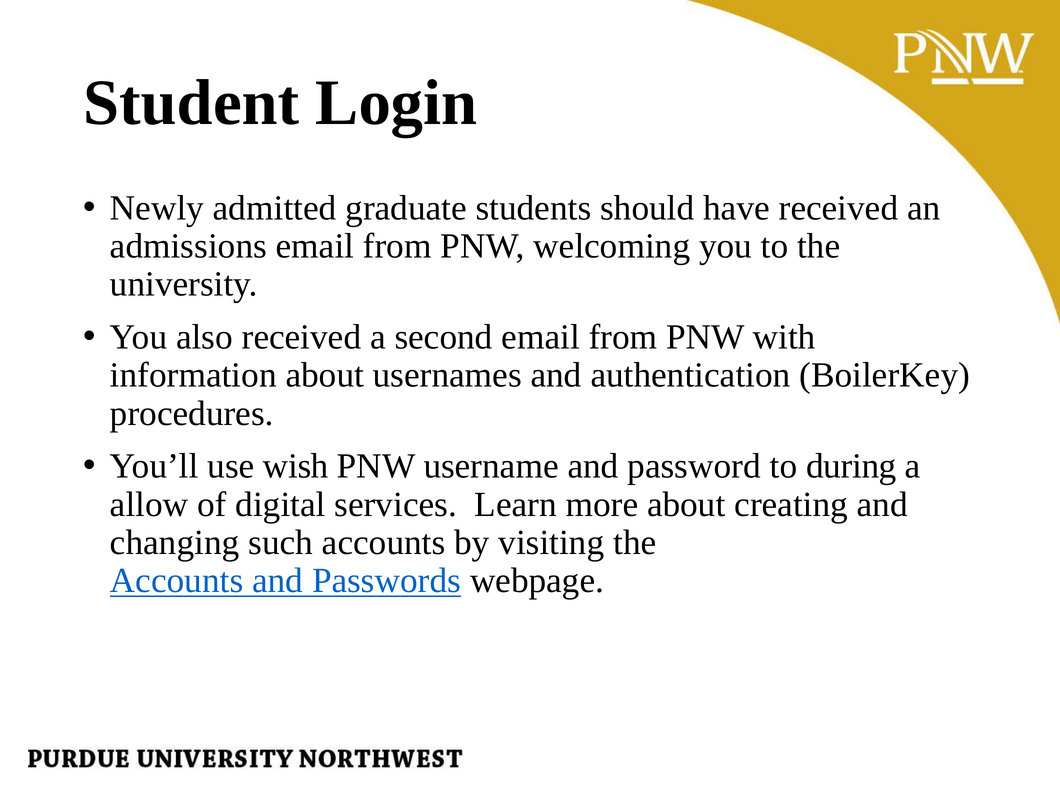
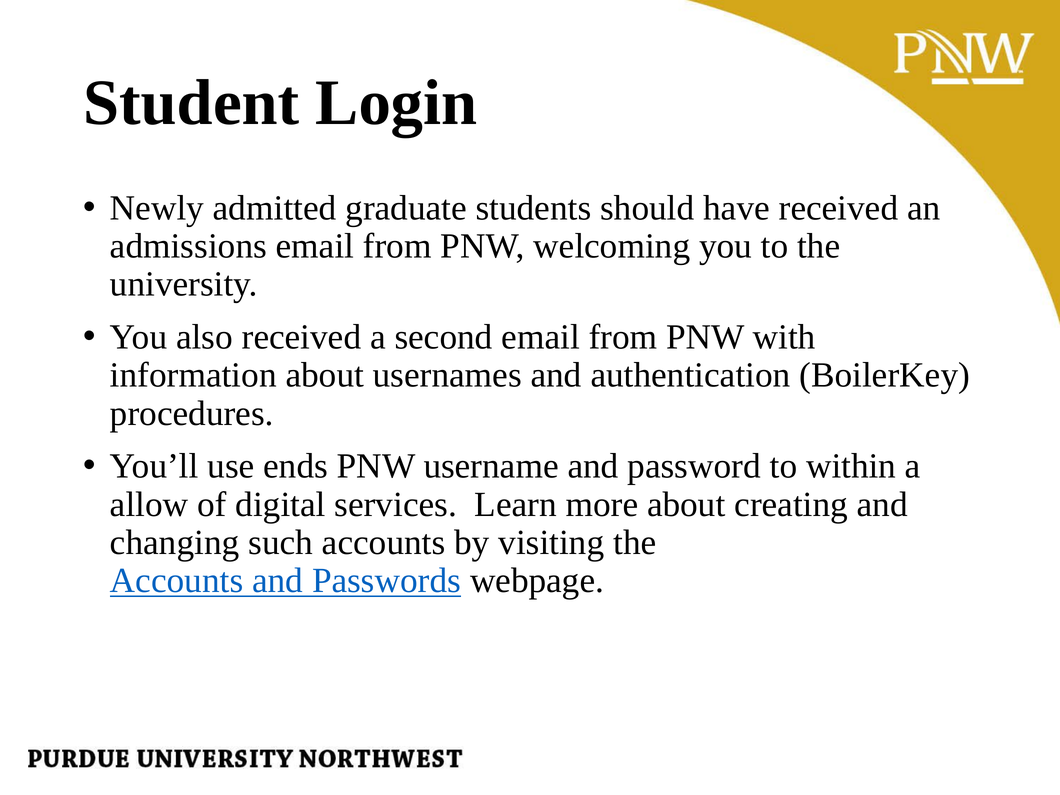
wish: wish -> ends (296, 466)
during: during -> within (851, 466)
